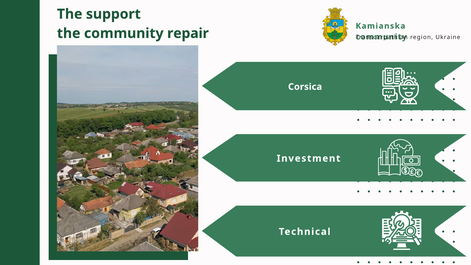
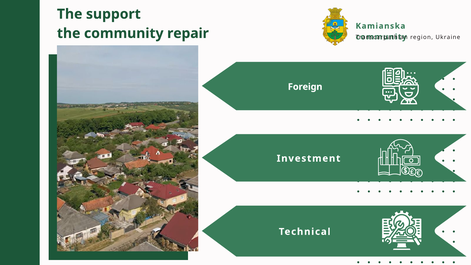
Corsica: Corsica -> Foreign (305, 87)
